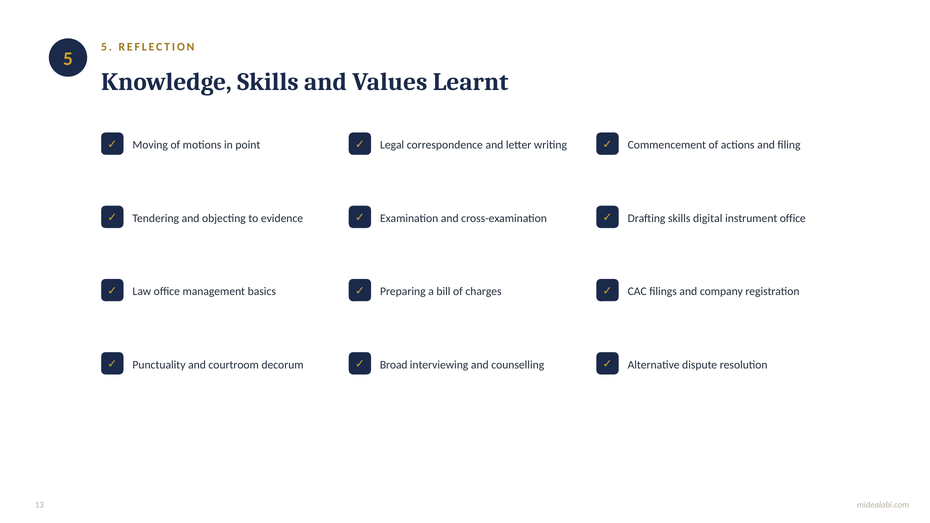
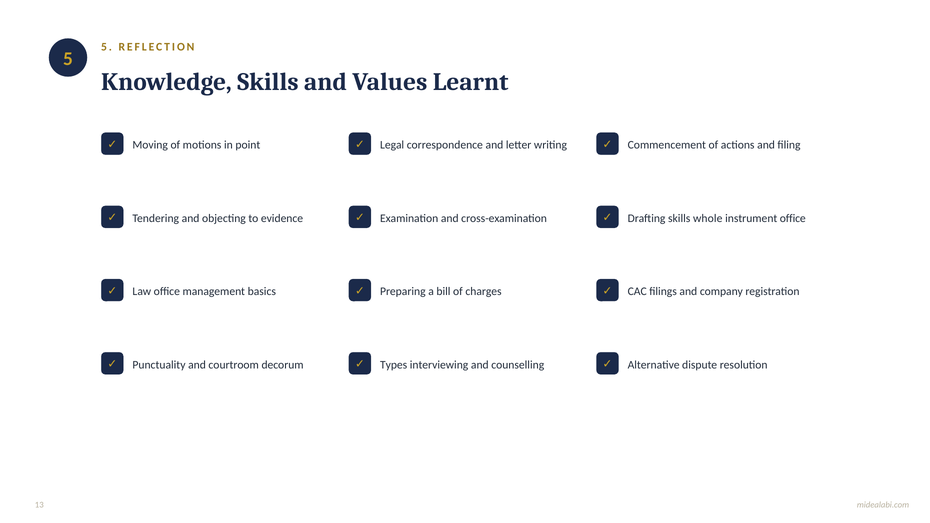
digital: digital -> whole (708, 218)
Broad: Broad -> Types (394, 365)
